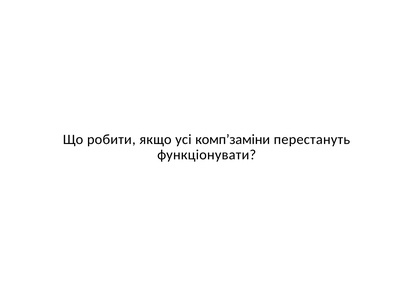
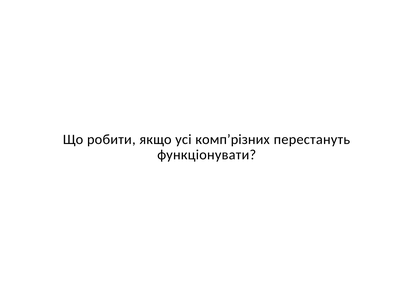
комп’заміни: комп’заміни -> комп’різних (233, 140)
